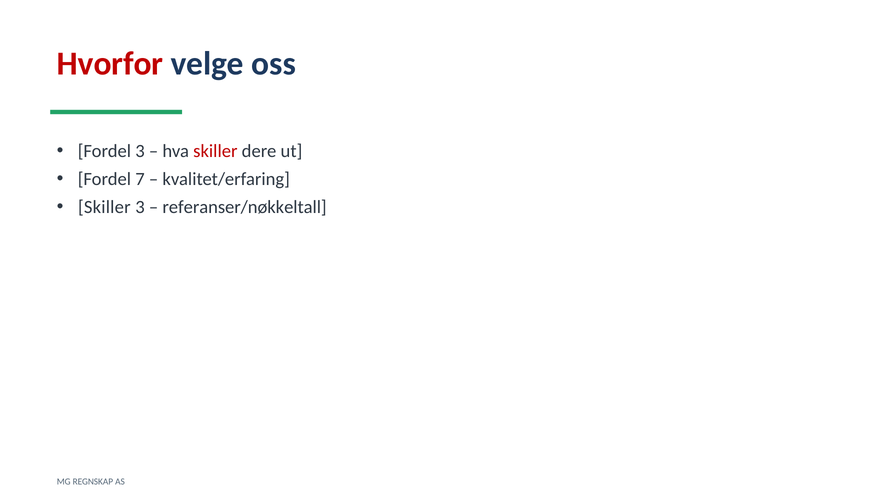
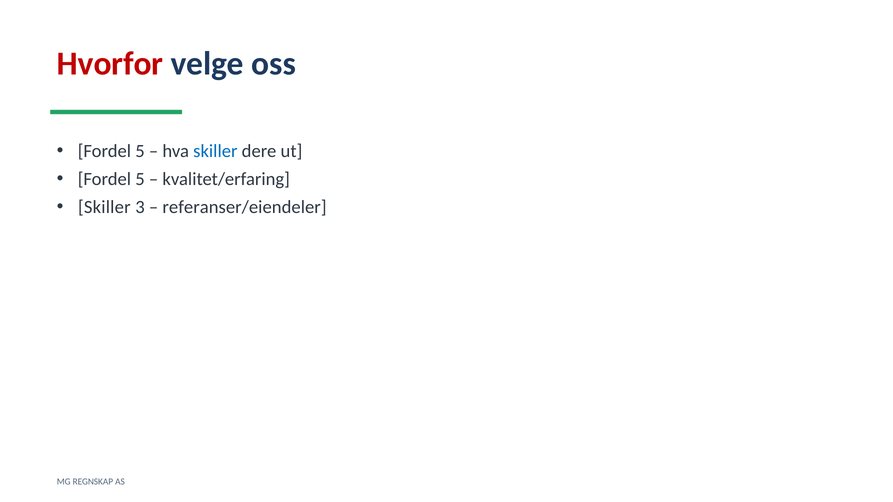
3: 3 -> 5 (140, 151)
skiller colour: red -> blue (215, 151)
7: 7 -> 5 (140, 179)
referanser/nøkkeltall: referanser/nøkkeltall -> referanser/eiendeler (245, 207)
